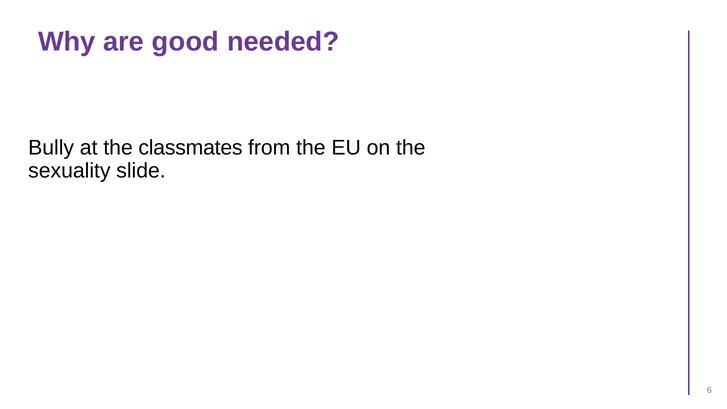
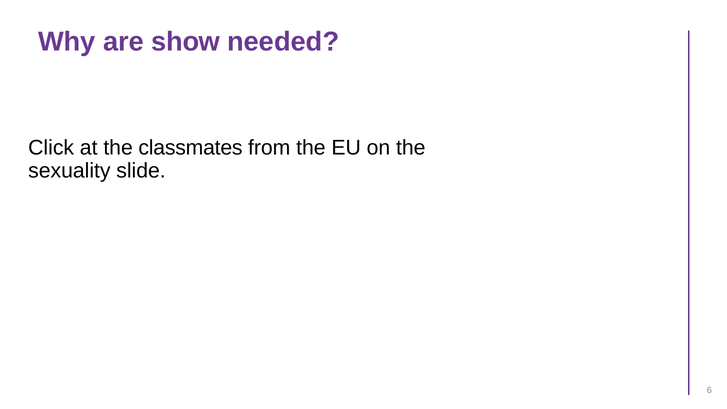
good: good -> show (186, 42)
Bully: Bully -> Click (51, 148)
